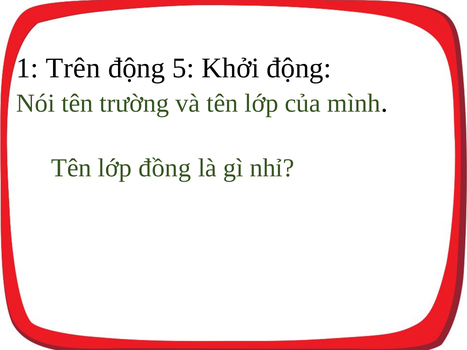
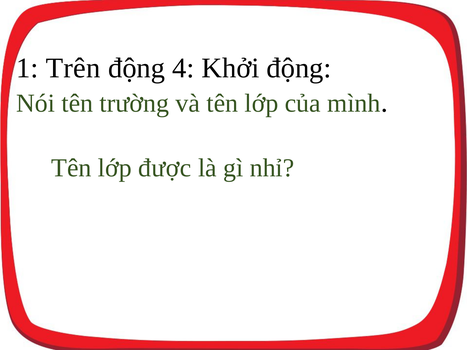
5: 5 -> 4 (183, 68)
đồng: đồng -> được (165, 168)
